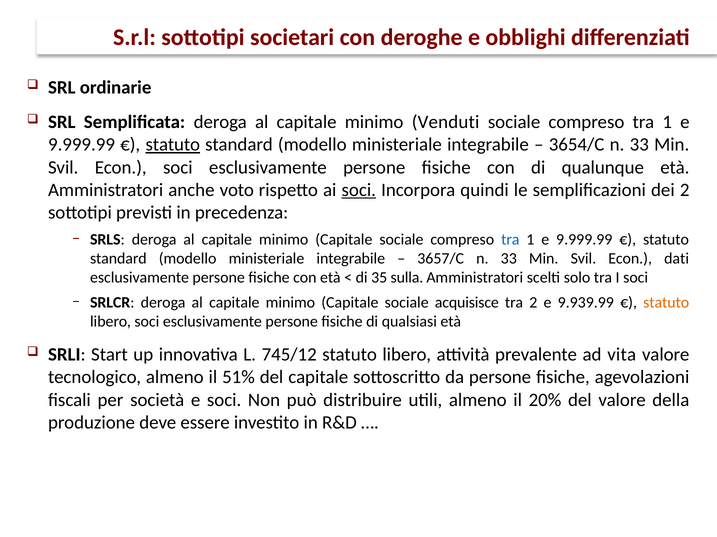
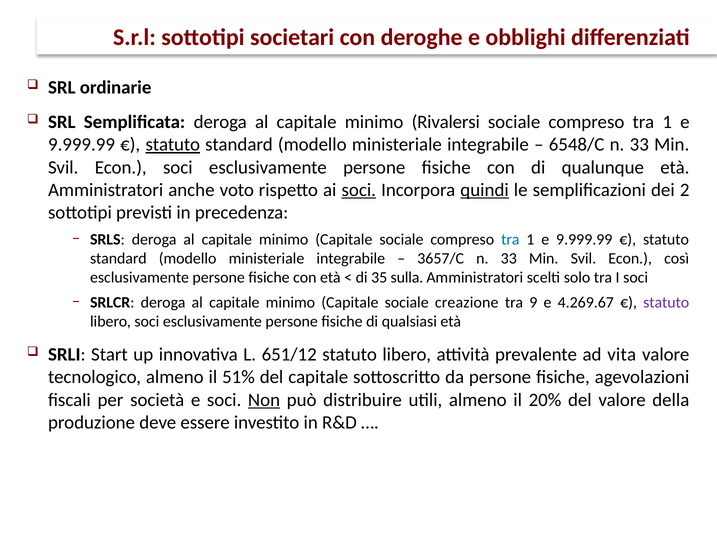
Venduti: Venduti -> Rivalersi (446, 122)
3654/C: 3654/C -> 6548/C (577, 145)
quindi underline: none -> present (485, 190)
dati: dati -> così (677, 259)
acquisisce: acquisisce -> creazione (467, 303)
tra 2: 2 -> 9 (533, 303)
9.939.99: 9.939.99 -> 4.269.67 (586, 303)
statuto colour: orange -> purple (666, 303)
745/12: 745/12 -> 651/12 (289, 355)
Non underline: none -> present (264, 400)
